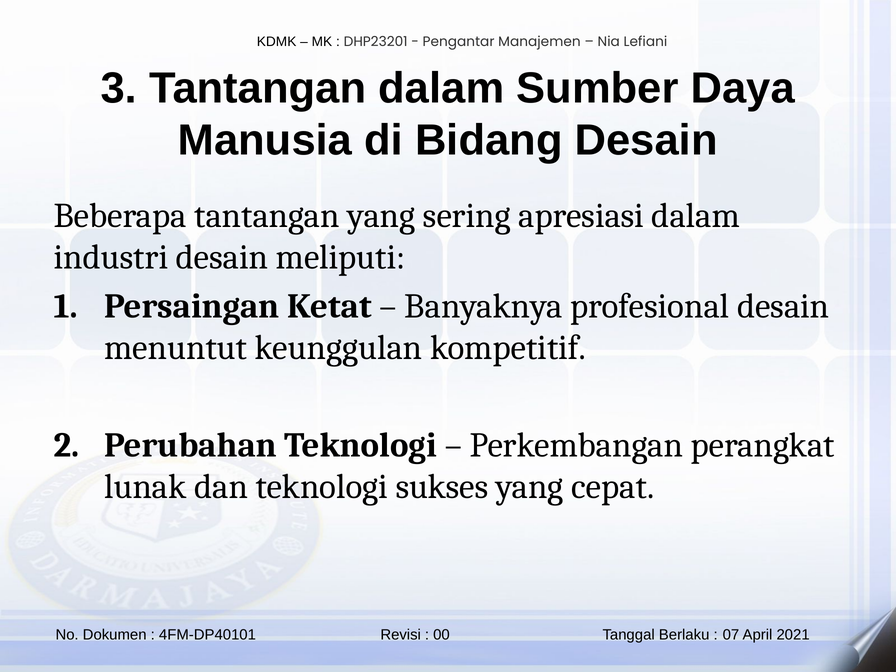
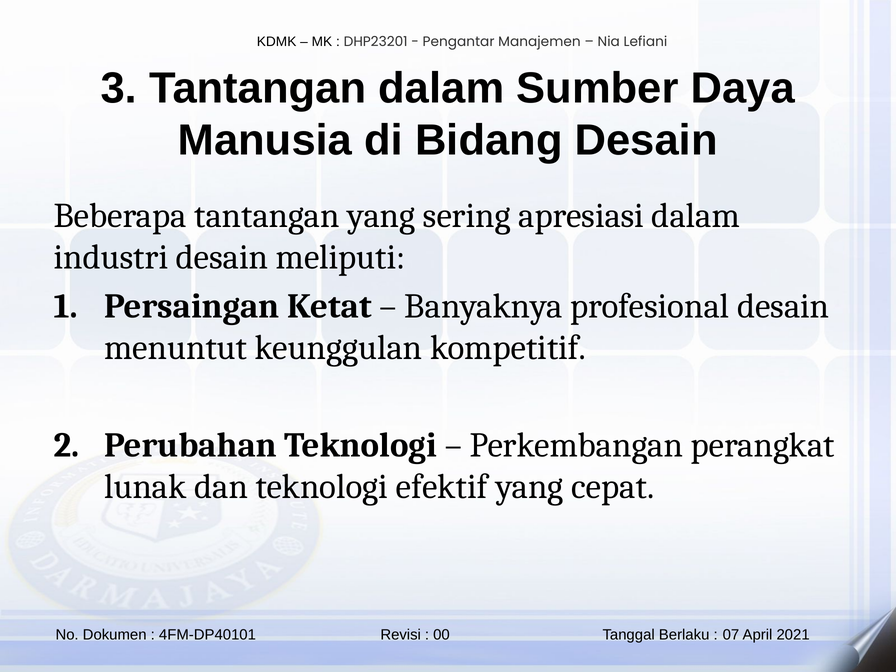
sukses: sukses -> efektif (442, 487)
